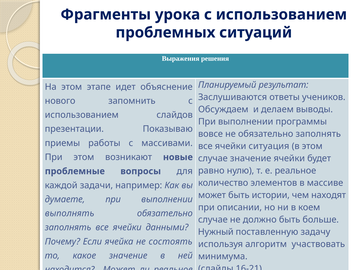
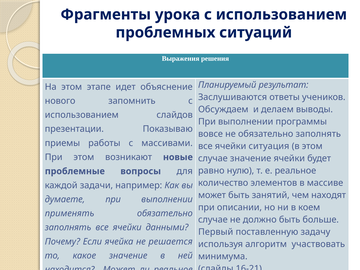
истории: истории -> занятий (271, 195)
выполнять: выполнять -> применять (70, 213)
Нужный: Нужный -> Первый (216, 232)
состоять: состоять -> решается (171, 242)
